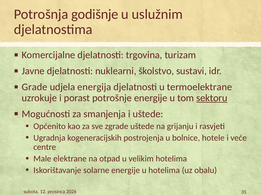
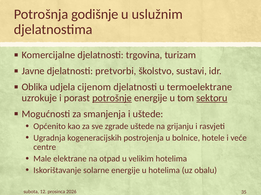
nuklearni: nuklearni -> pretvorbi (116, 71)
Grade: Grade -> Oblika (35, 87)
energija: energija -> cijenom (94, 87)
potrošnje underline: none -> present (112, 98)
